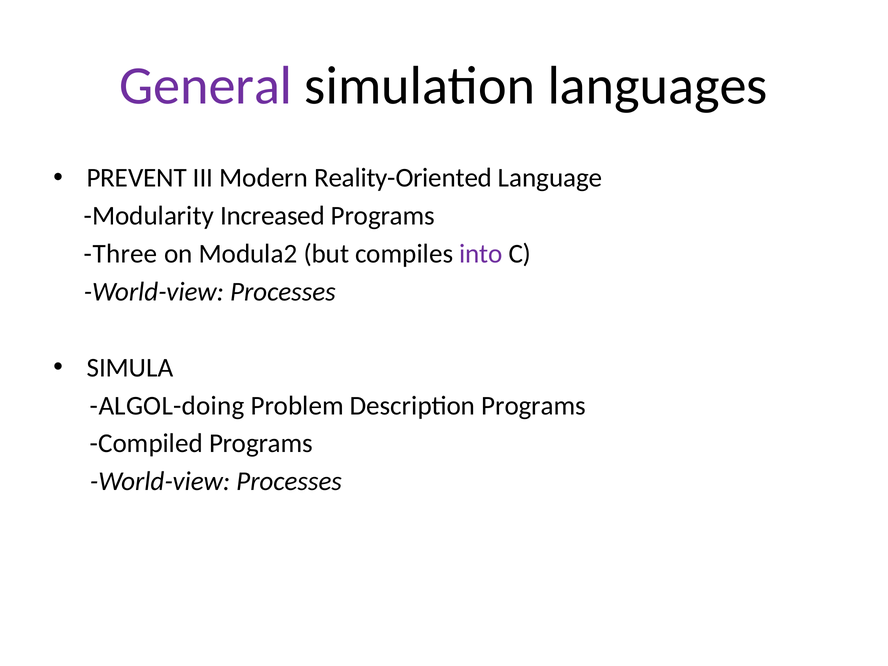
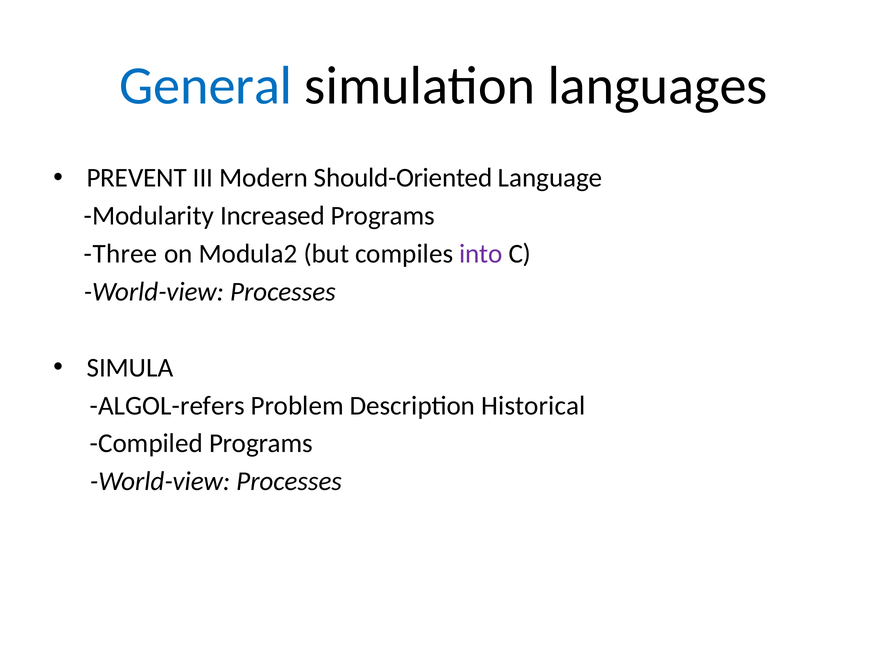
General colour: purple -> blue (206, 86)
Reality-Oriented: Reality-Oriented -> Should-Oriented (403, 178)
ALGOL-doing: ALGOL-doing -> ALGOL-refers (167, 406)
Description Programs: Programs -> Historical (533, 406)
